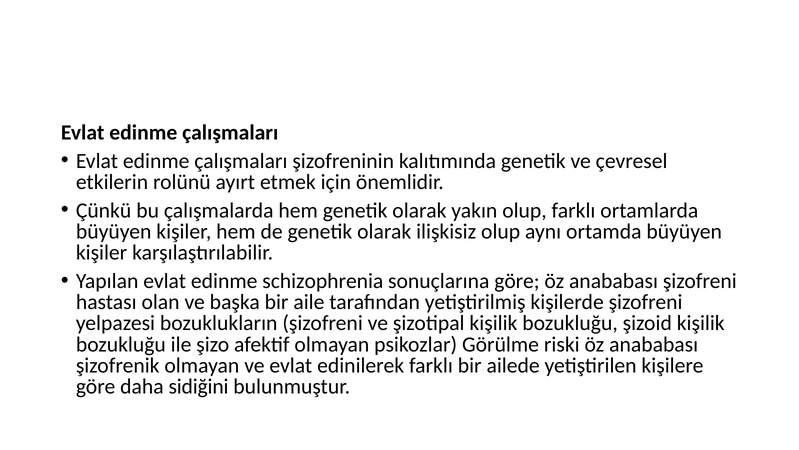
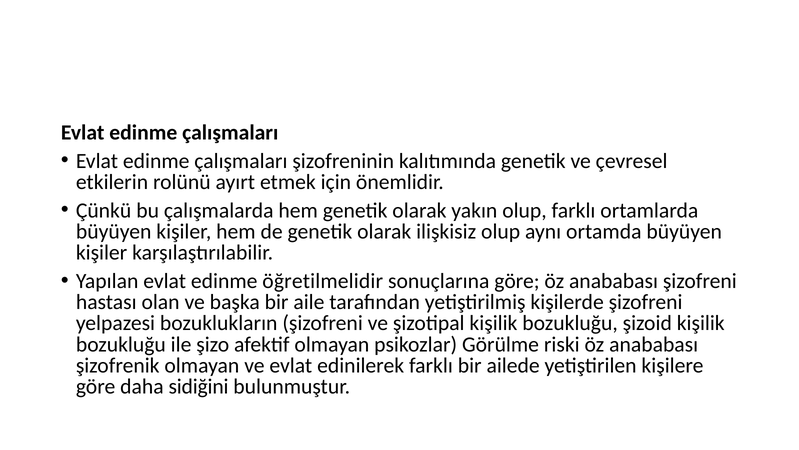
schizophrenia: schizophrenia -> öğretilmelidir (323, 281)
